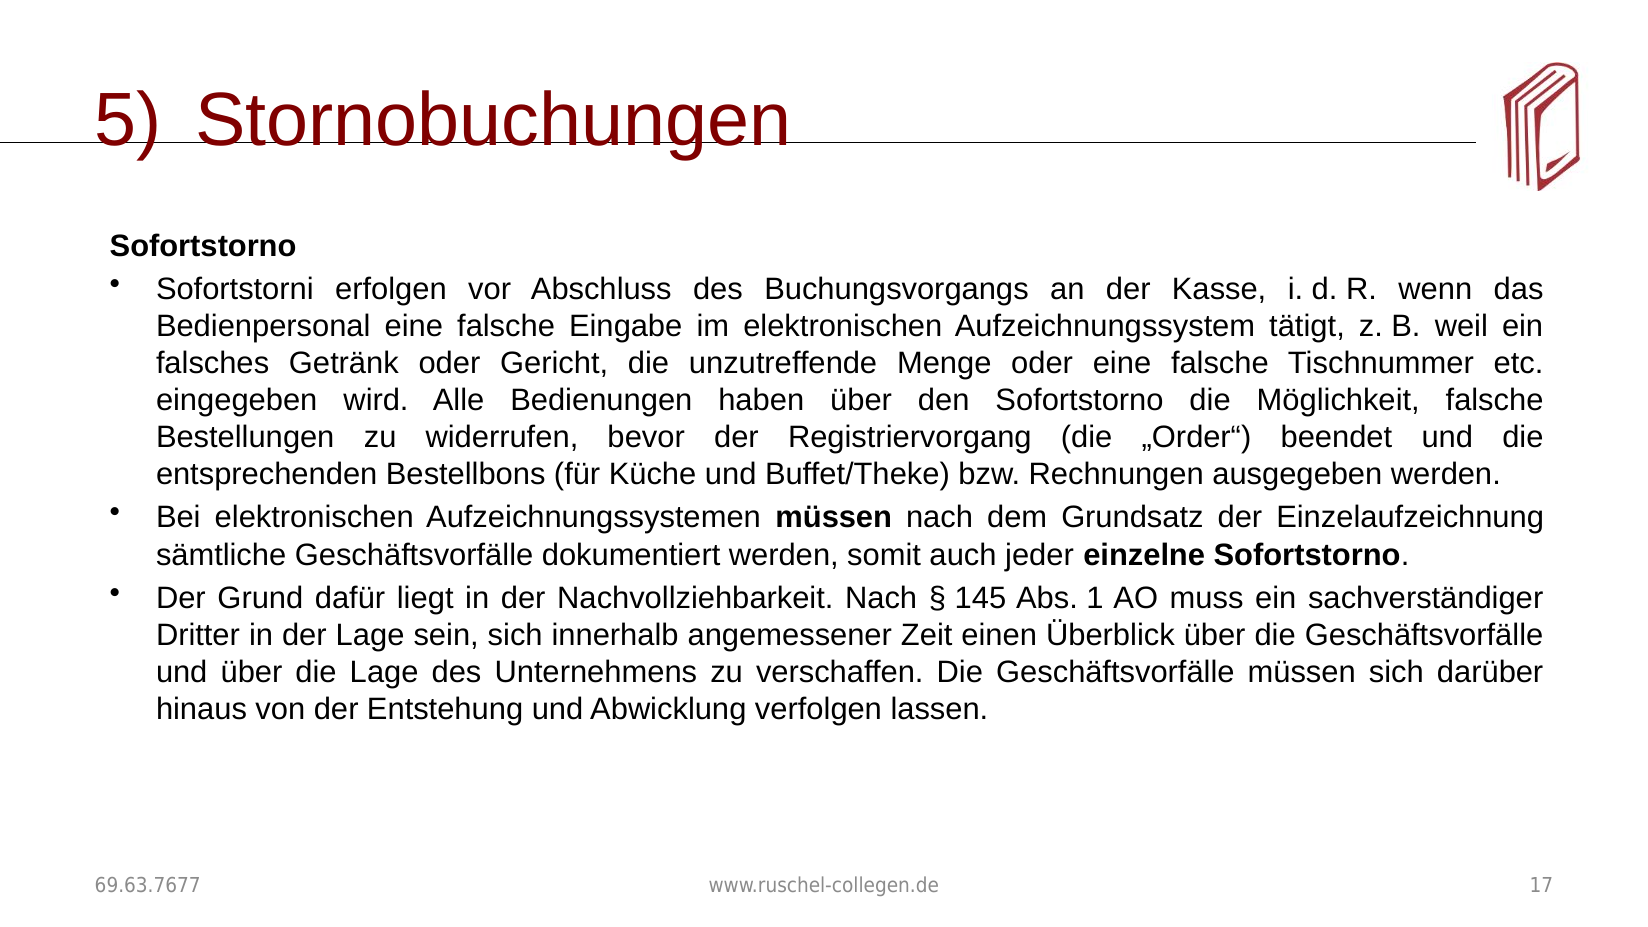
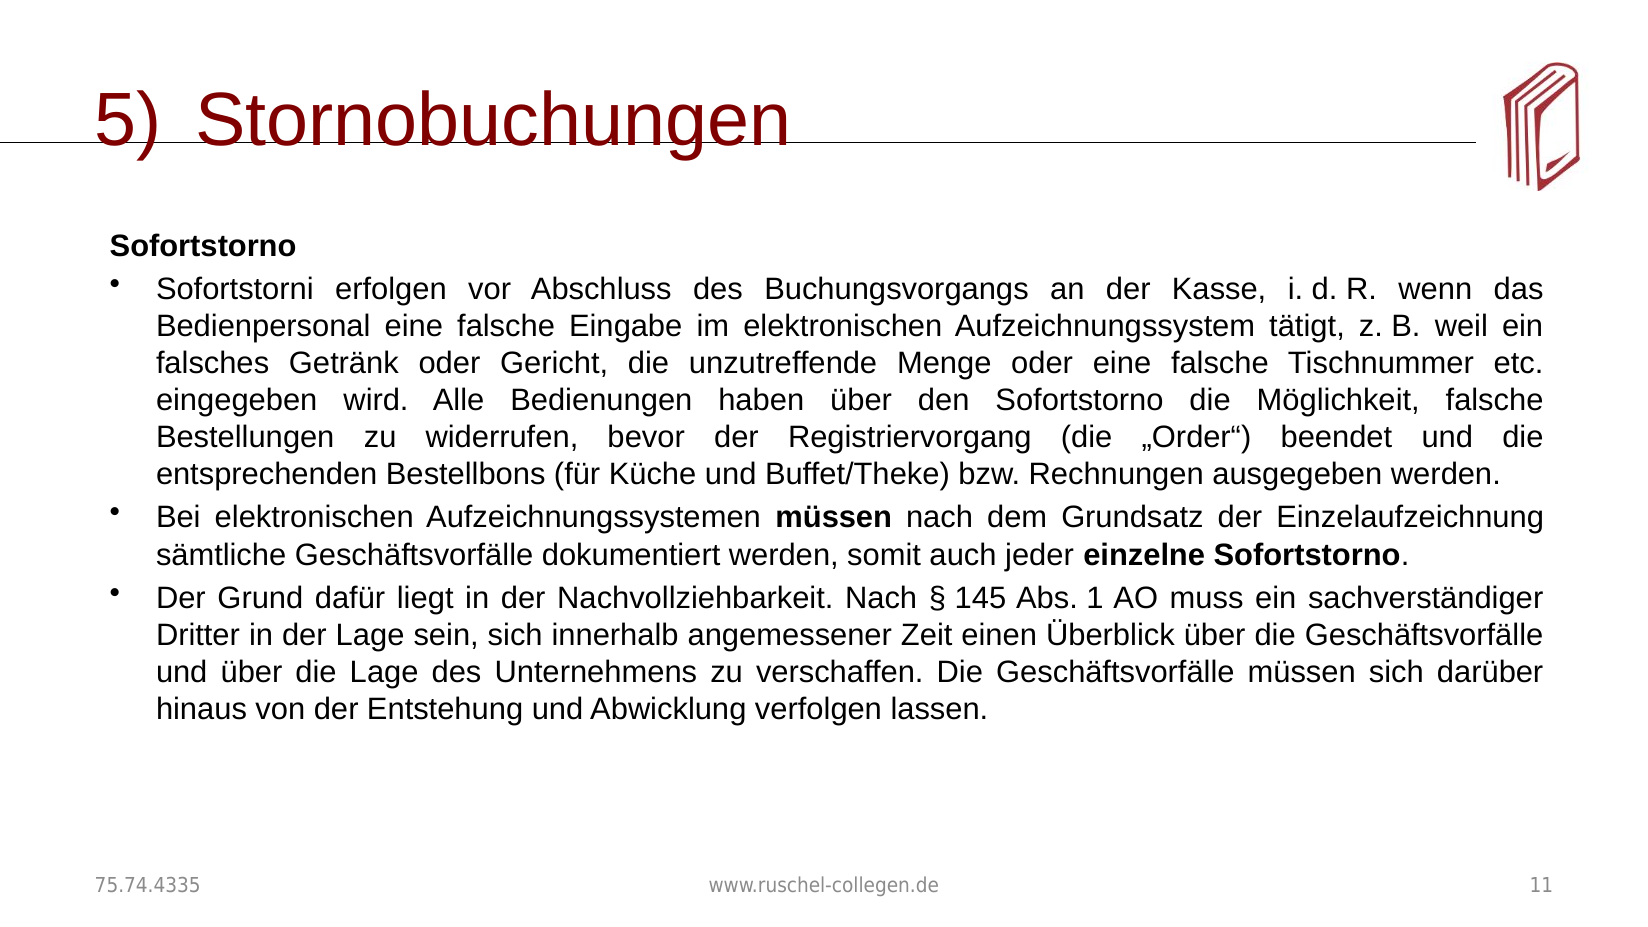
69.63.7677: 69.63.7677 -> 75.74.4335 (148, 885)
17: 17 -> 11 (1541, 885)
